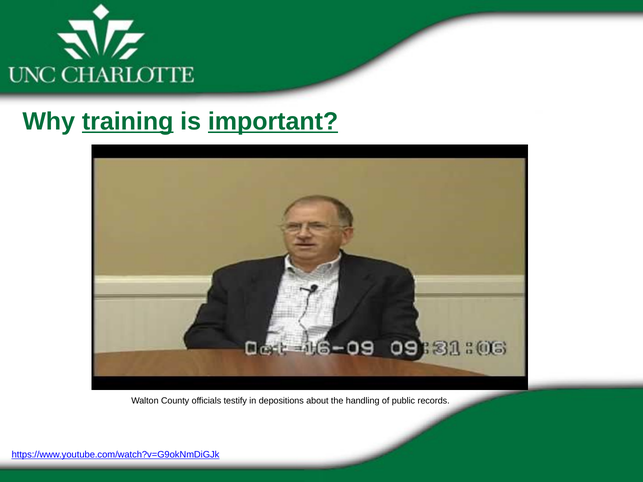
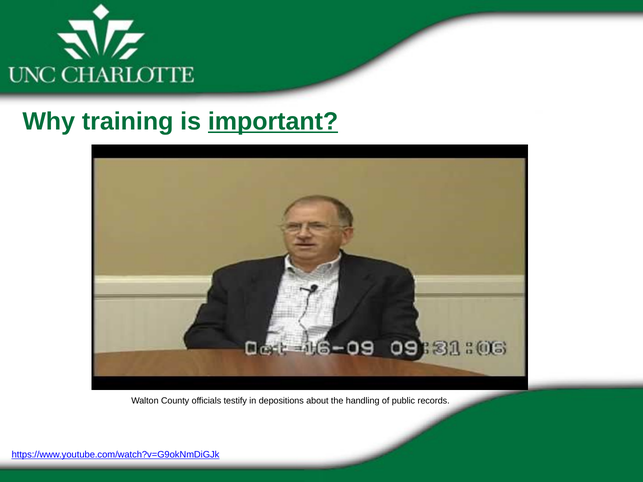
training underline: present -> none (128, 122)
